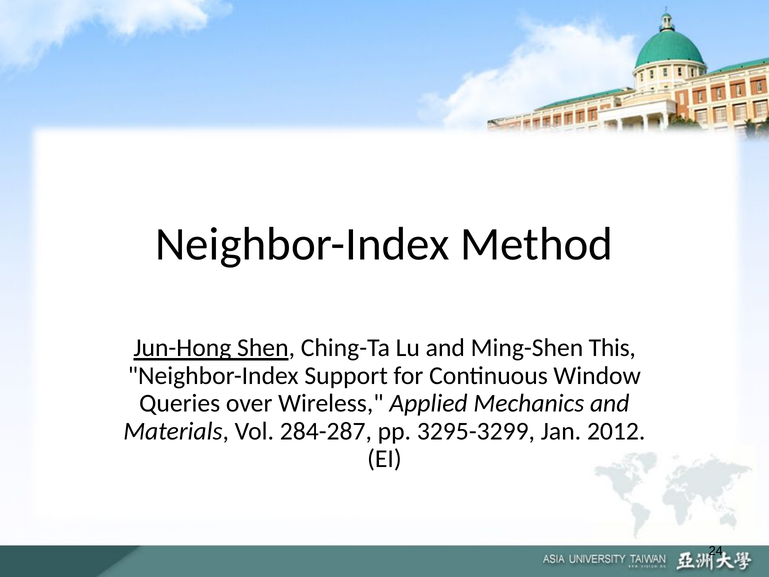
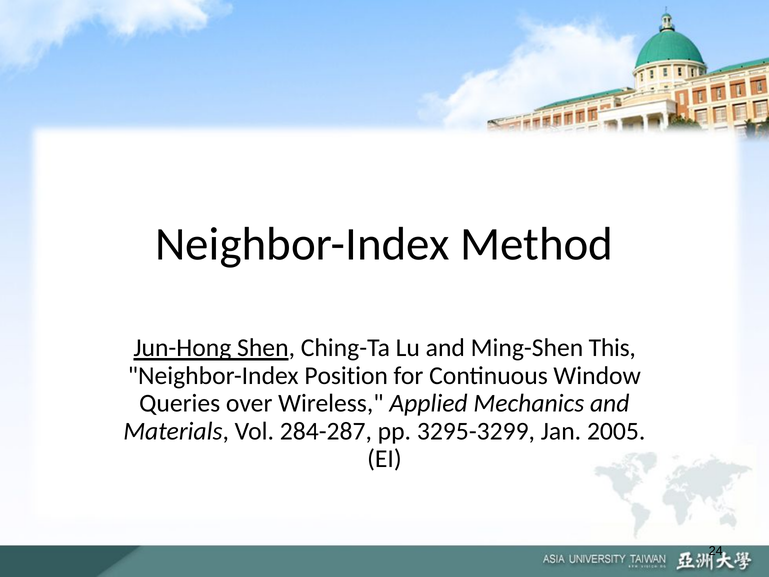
Support: Support -> Position (346, 376)
2012: 2012 -> 2005 (616, 431)
